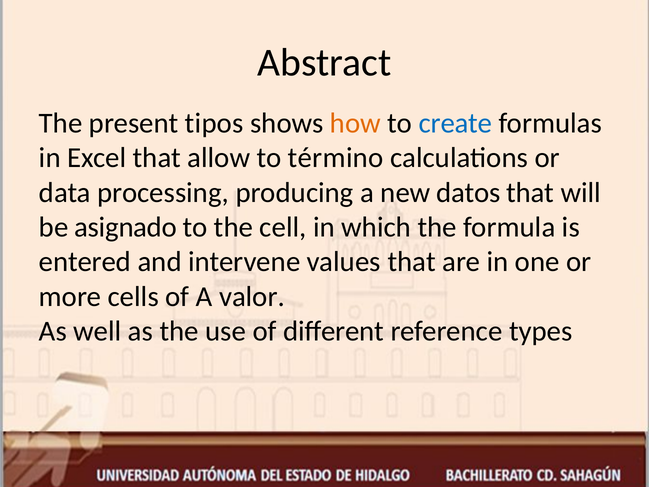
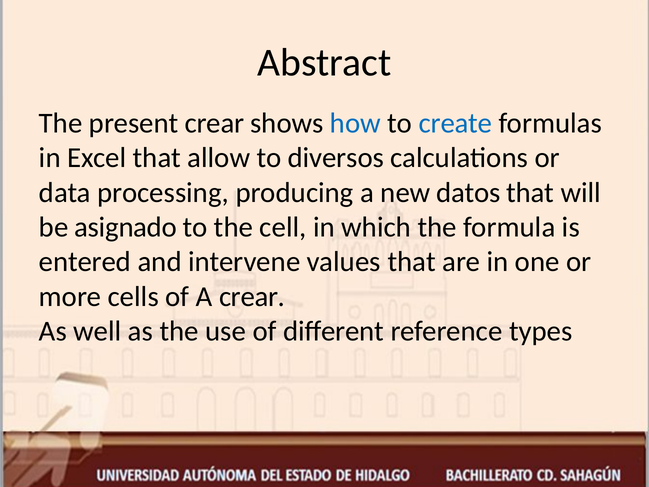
present tipos: tipos -> crear (214, 123)
how colour: orange -> blue (355, 123)
término: término -> diversos (336, 158)
A valor: valor -> crear (252, 296)
